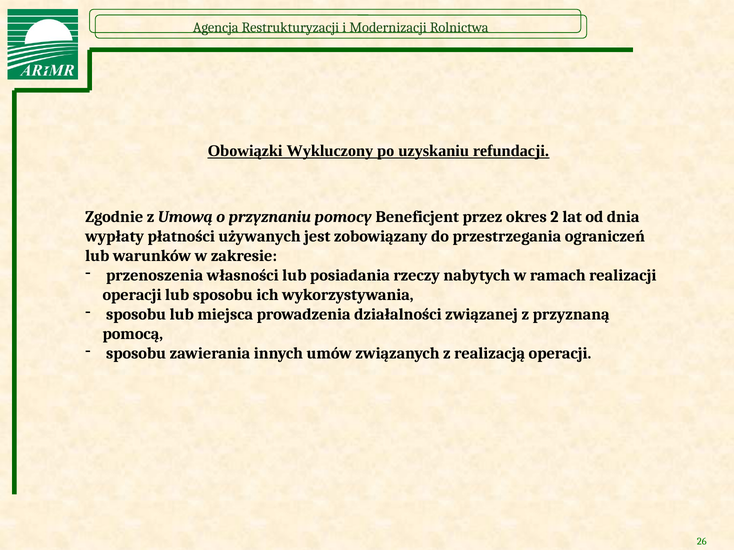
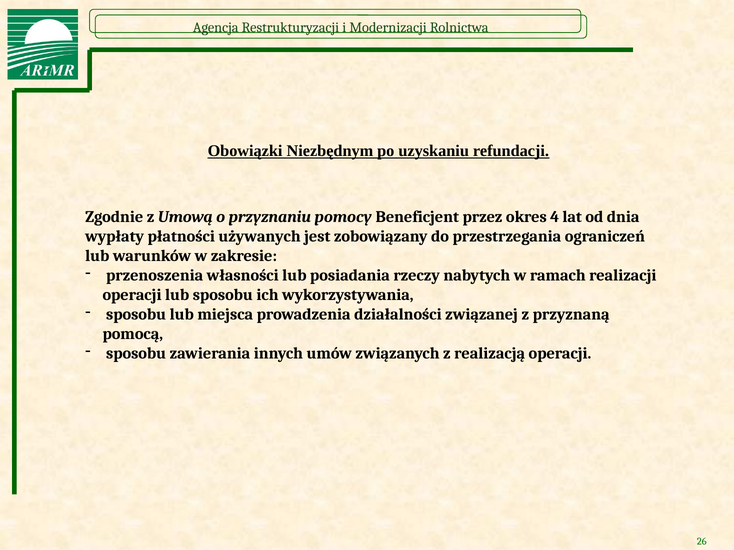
Wykluczony: Wykluczony -> Niezbędnym (330, 151)
2: 2 -> 4 (555, 217)
